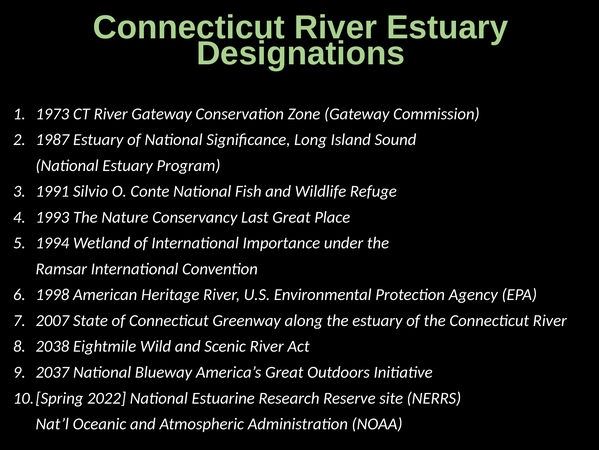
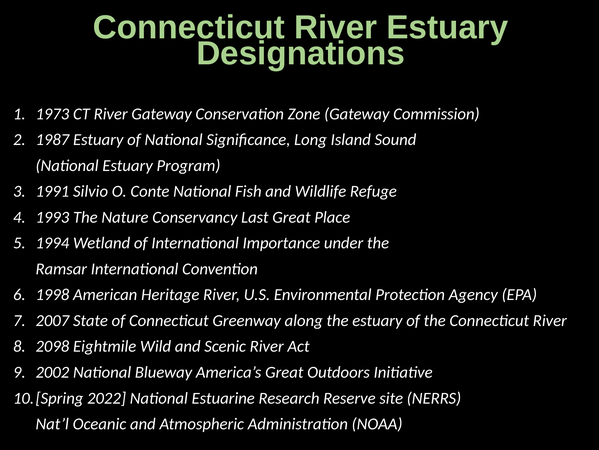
2038: 2038 -> 2098 (52, 346)
2037: 2037 -> 2002 (52, 372)
